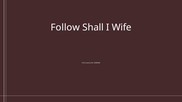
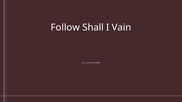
Wife: Wife -> Vain (122, 27)
